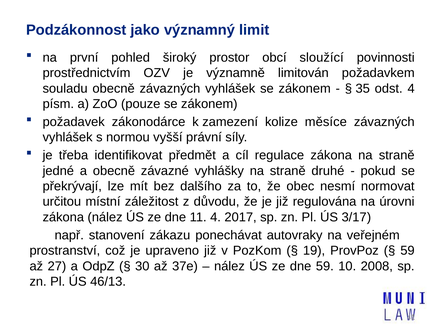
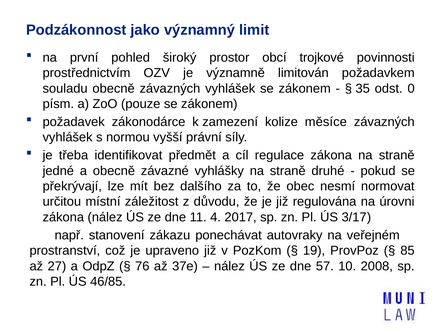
sloužící: sloužící -> trojkové (322, 58)
odst 4: 4 -> 0 (411, 88)
59: 59 -> 85 (407, 250)
30: 30 -> 76 (142, 266)
dne 59: 59 -> 57 (325, 266)
46/13: 46/13 -> 46/85 (108, 281)
